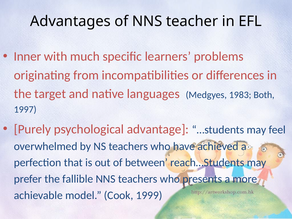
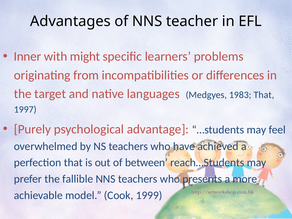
much: much -> might (85, 56)
1983 Both: Both -> That (264, 95)
